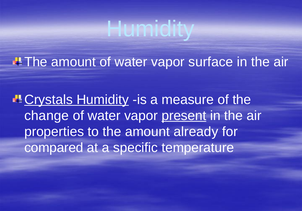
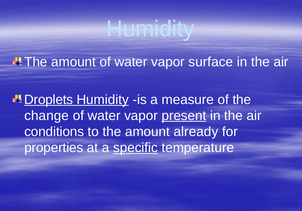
Crystals: Crystals -> Droplets (49, 100)
properties: properties -> conditions (54, 132)
compared: compared -> properties (54, 148)
specific underline: none -> present (135, 148)
